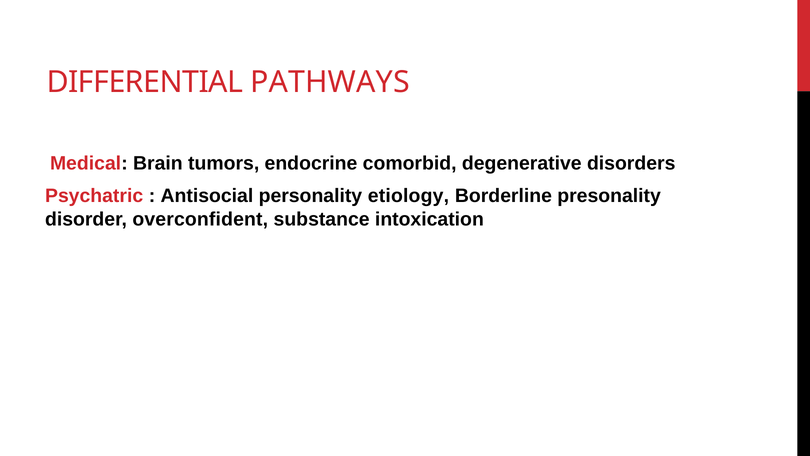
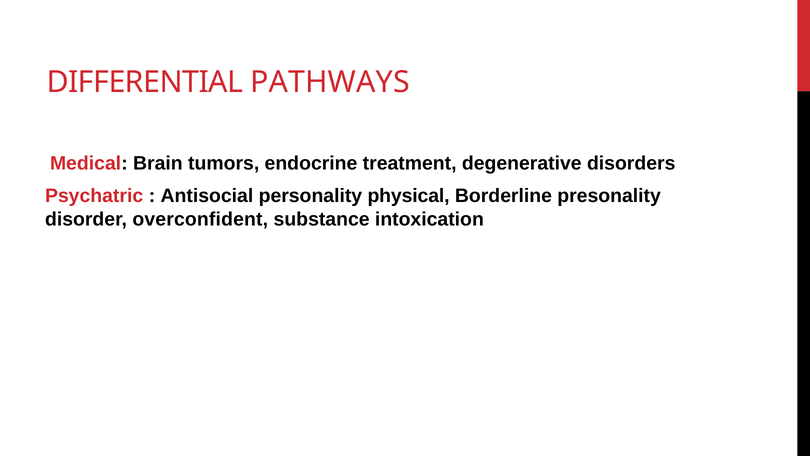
comorbid: comorbid -> treatment (410, 163)
etiology: etiology -> physical (409, 196)
